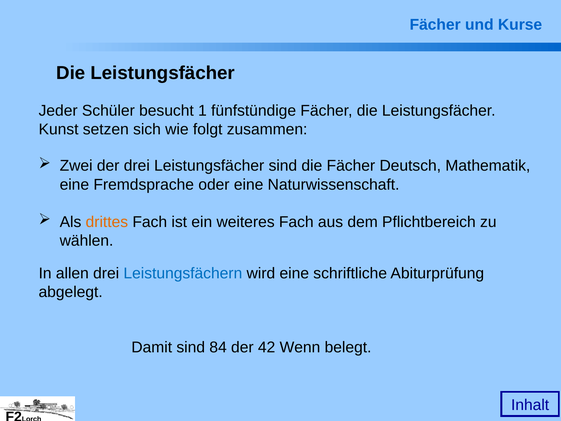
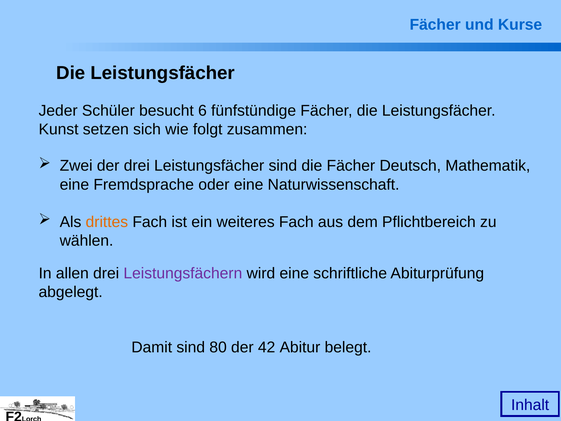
1: 1 -> 6 (203, 111)
Leistungsfächern colour: blue -> purple (183, 273)
84: 84 -> 80 (218, 347)
Wenn: Wenn -> Abitur (300, 347)
